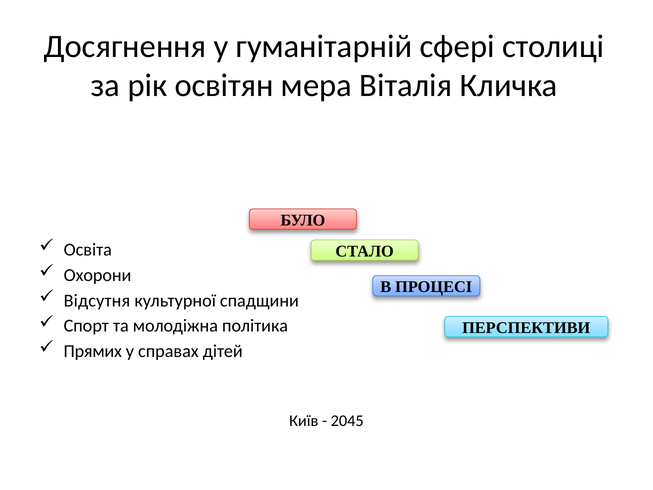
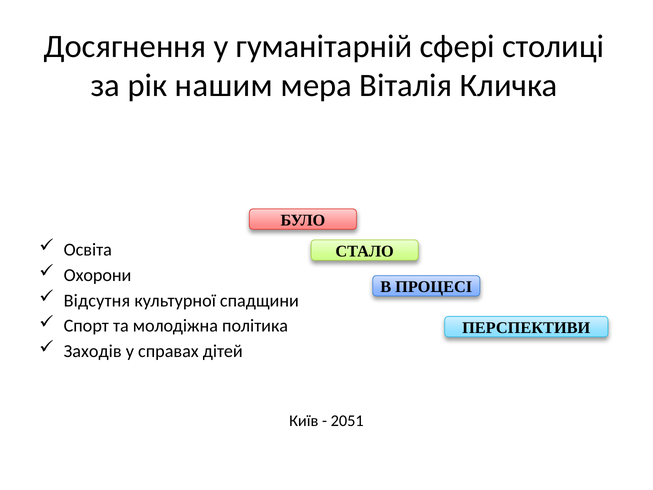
освітян: освітян -> нашим (224, 86)
Прямих: Прямих -> Заходів (93, 351)
2045: 2045 -> 2051 (347, 421)
